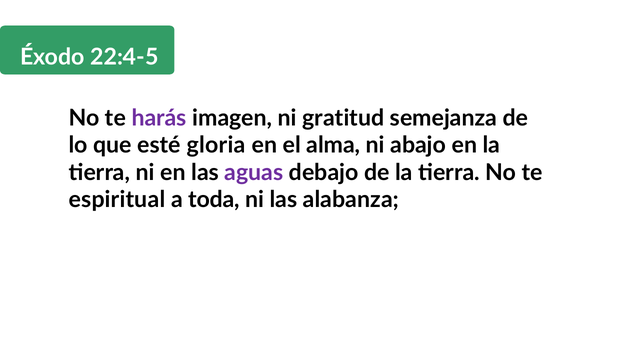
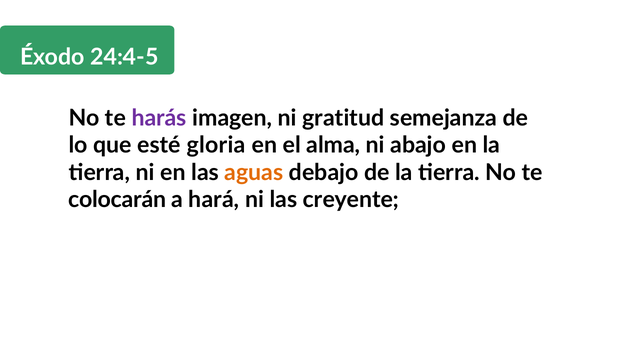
22:4-5: 22:4-5 -> 24:4-5 (124, 57)
aguas colour: purple -> orange (254, 172)
espiritual: espiritual -> colocarán (117, 200)
toda: toda -> hará (214, 200)
alabanza: alabanza -> creyente (351, 200)
